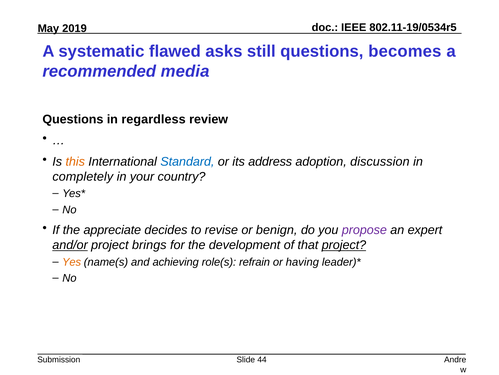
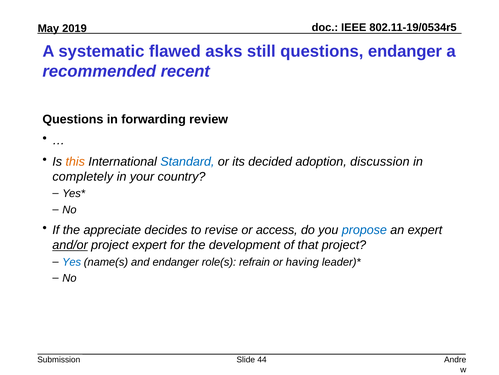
questions becomes: becomes -> endanger (405, 51)
media: media -> recent (185, 71)
regardless: regardless -> forwarding (154, 119)
address: address -> decided (270, 161)
benign: benign -> access (277, 230)
propose colour: purple -> blue (364, 230)
project brings: brings -> expert (149, 245)
project underline: present -> none (344, 245)
Yes colour: orange -> blue (72, 262)
and achieving: achieving -> endanger (176, 262)
